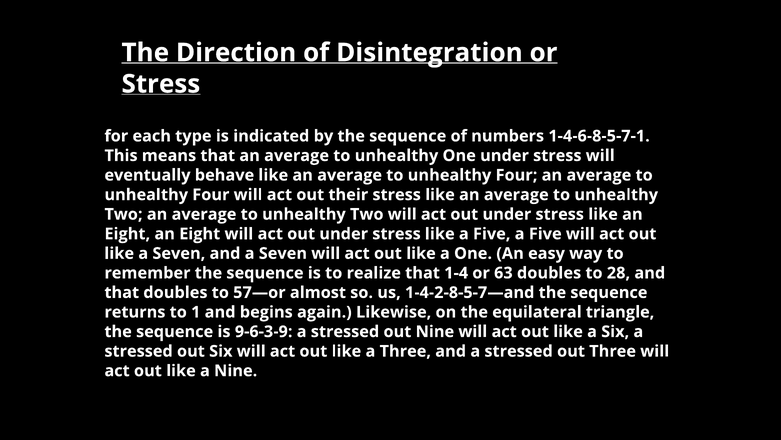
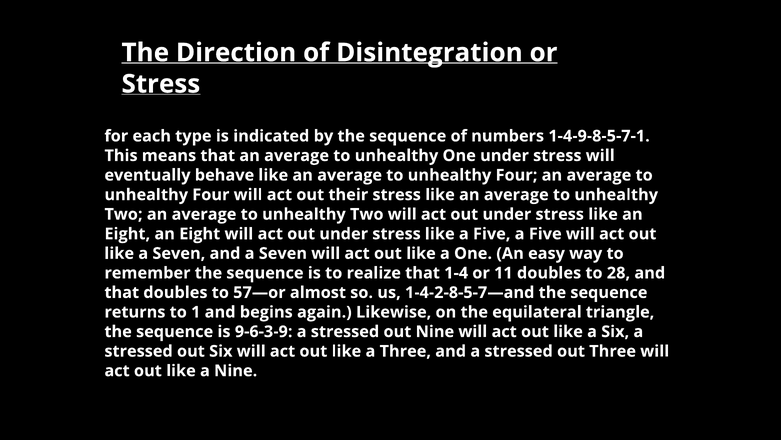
1-4-6-8-5-7-1: 1-4-6-8-5-7-1 -> 1-4-9-8-5-7-1 (599, 136)
63: 63 -> 11 (503, 273)
